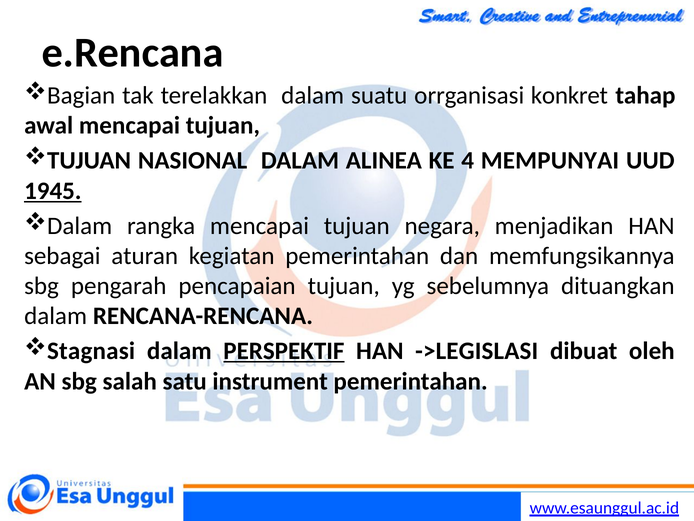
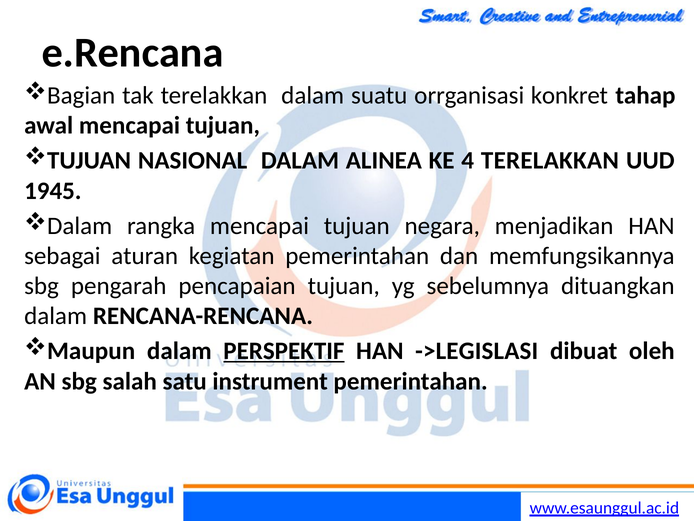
4 MEMPUNYAI: MEMPUNYAI -> TERELAKKAN (550, 161)
1945 underline: present -> none (53, 191)
Stagnasi: Stagnasi -> Maupun (91, 351)
